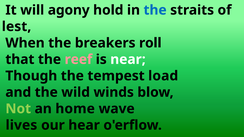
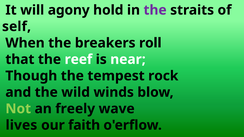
the colour: blue -> purple (155, 10)
lest: lest -> self (17, 27)
reef colour: pink -> white (78, 59)
load: load -> rock (163, 76)
home: home -> freely (75, 109)
hear: hear -> faith (84, 125)
